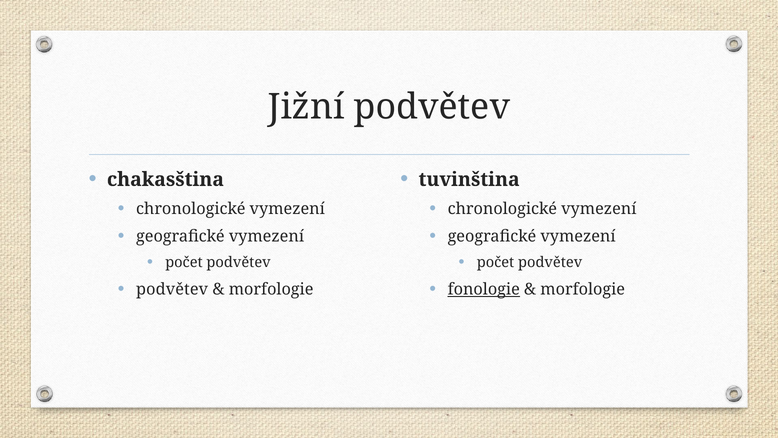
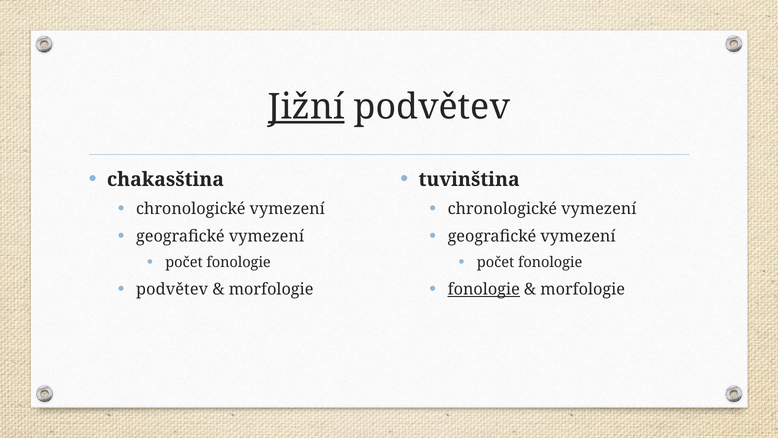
Jižní underline: none -> present (306, 107)
podvětev: podvětev -> fonologie (550, 262)
podvětev: podvětev -> fonologie (239, 262)
